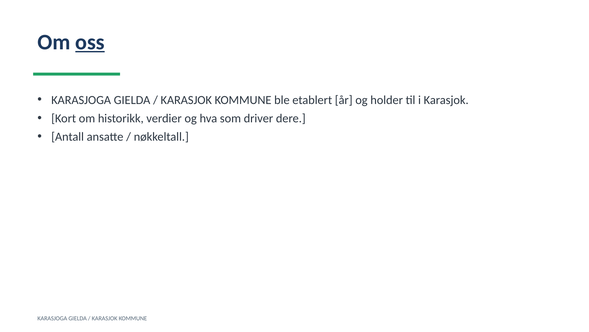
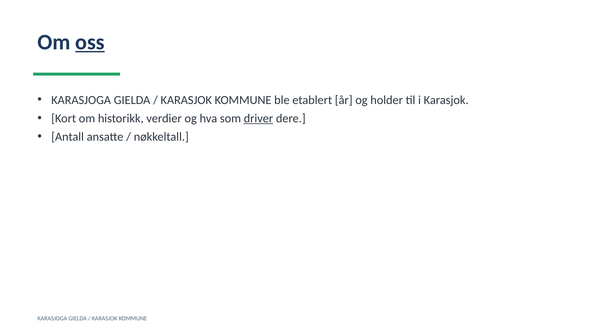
driver underline: none -> present (258, 118)
